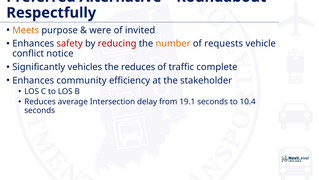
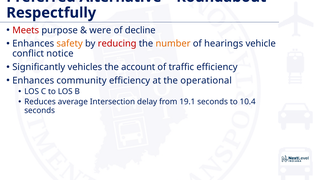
Meets colour: orange -> red (26, 30)
invited: invited -> decline (140, 30)
safety colour: red -> orange (70, 43)
requests: requests -> hearings (224, 43)
the reduces: reduces -> account (138, 67)
traffic complete: complete -> efficiency (217, 67)
stakeholder: stakeholder -> operational (206, 80)
